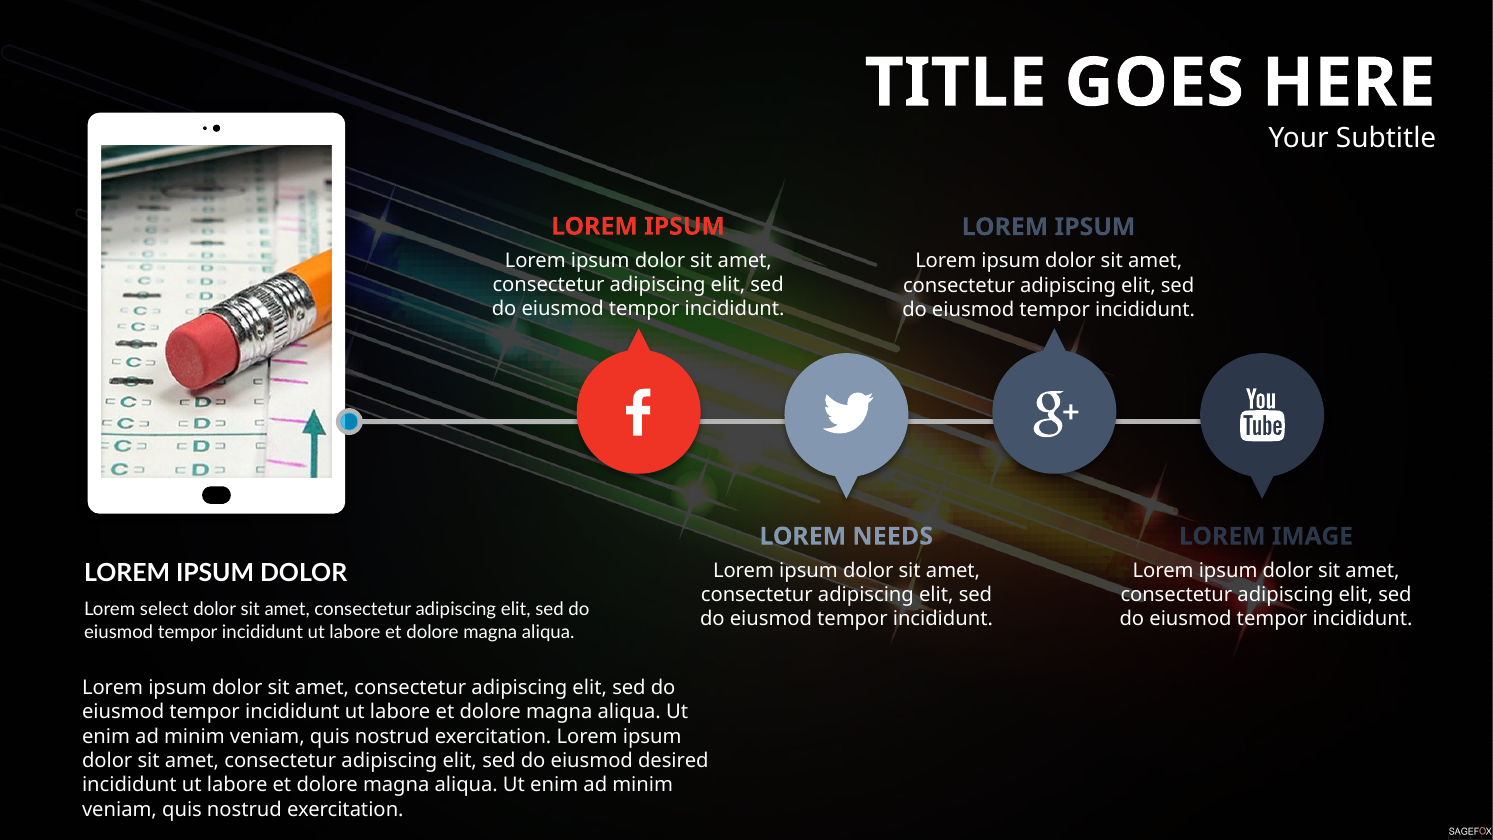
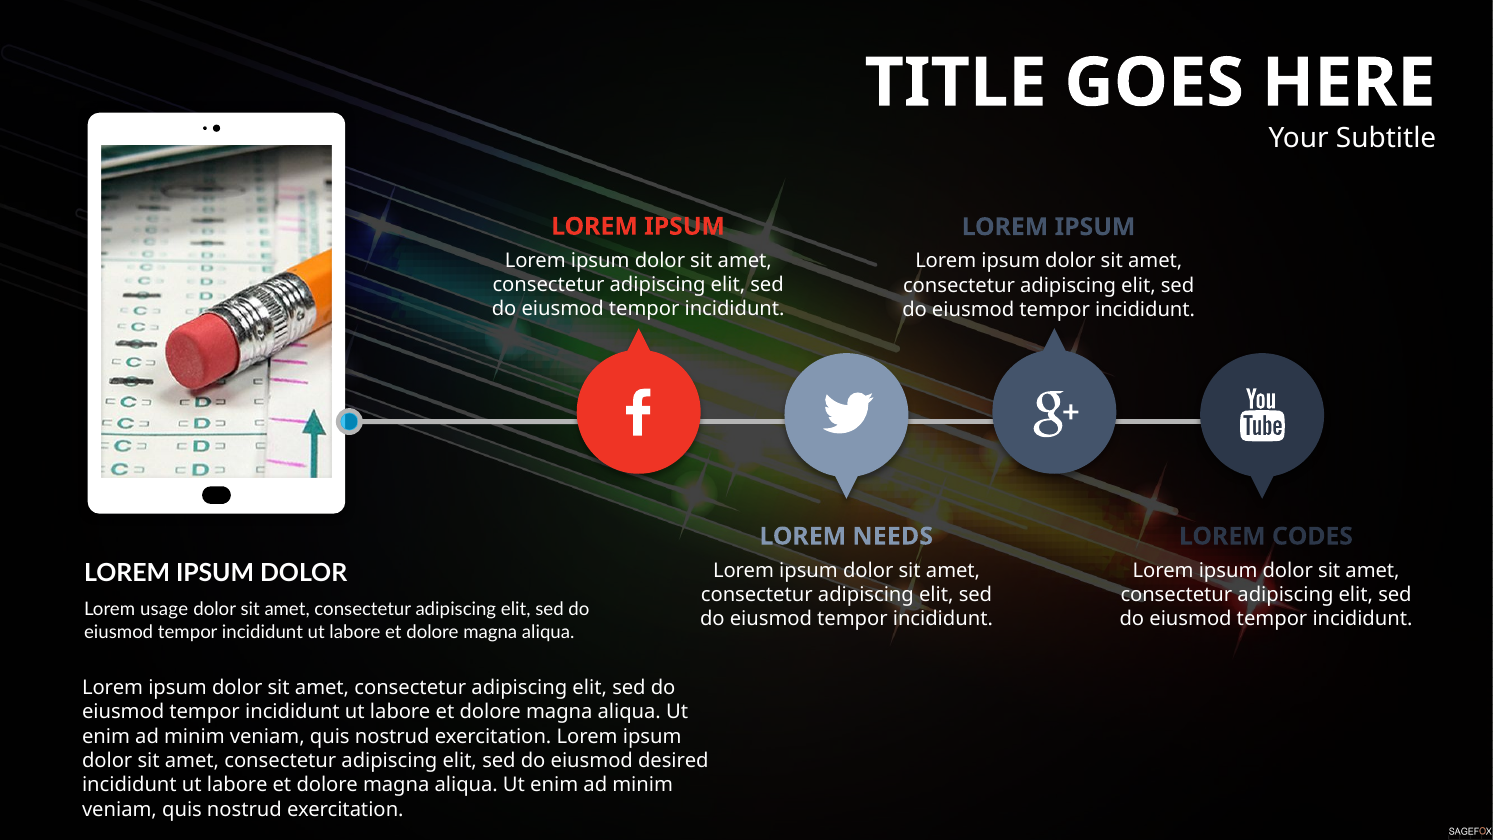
IMAGE: IMAGE -> CODES (1312, 536)
select: select -> usage (164, 610)
